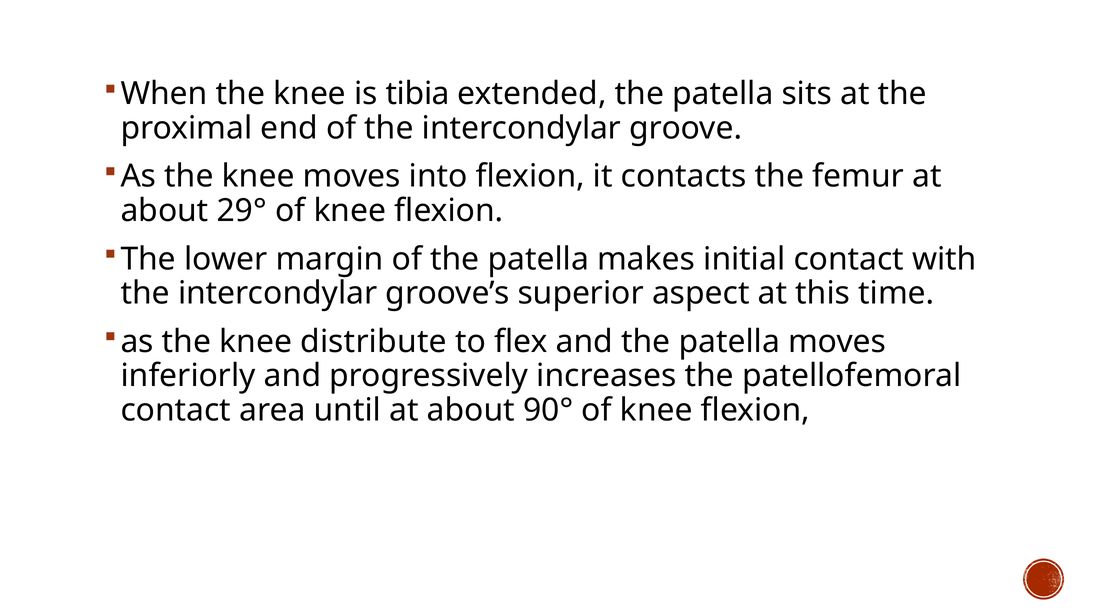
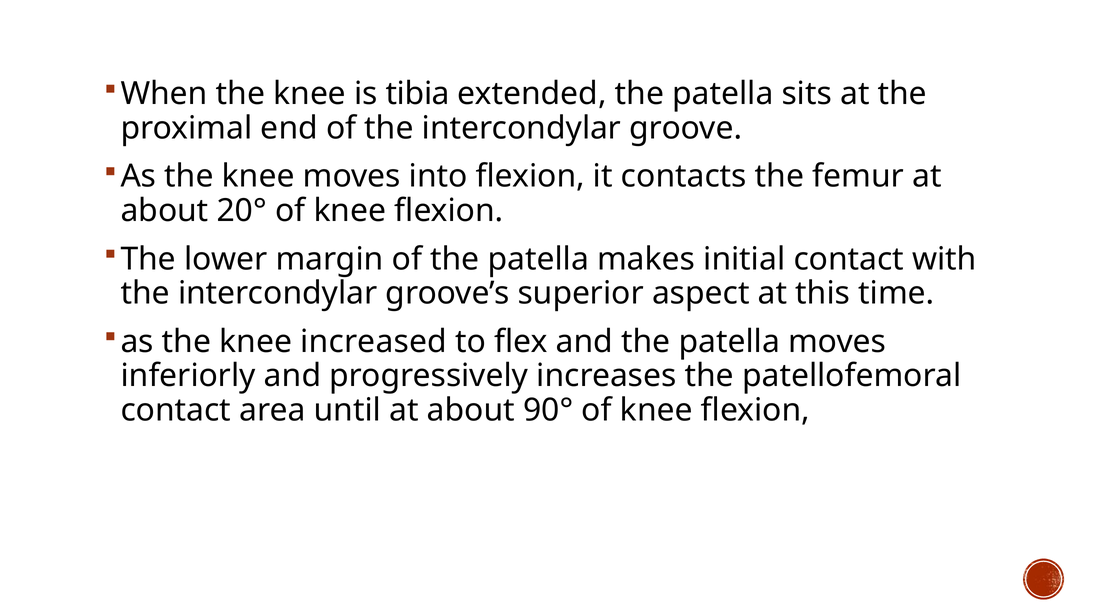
29°: 29° -> 20° (242, 211)
distribute: distribute -> increased (374, 342)
